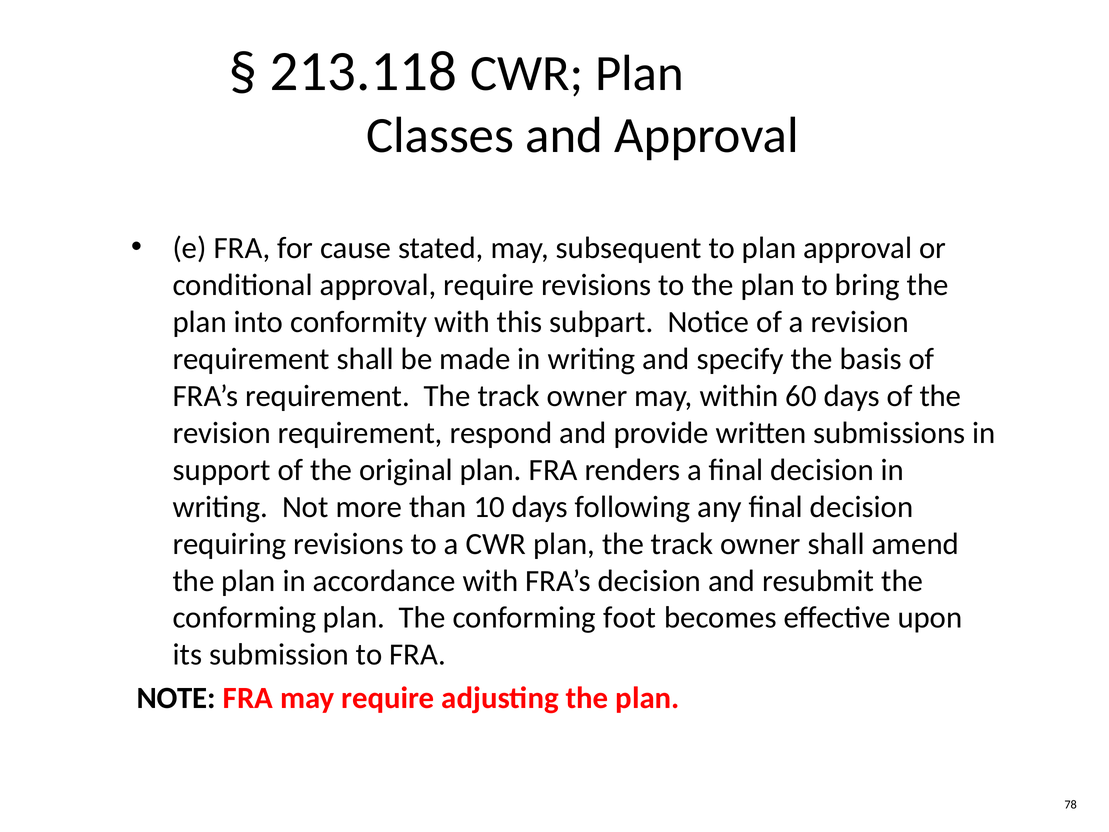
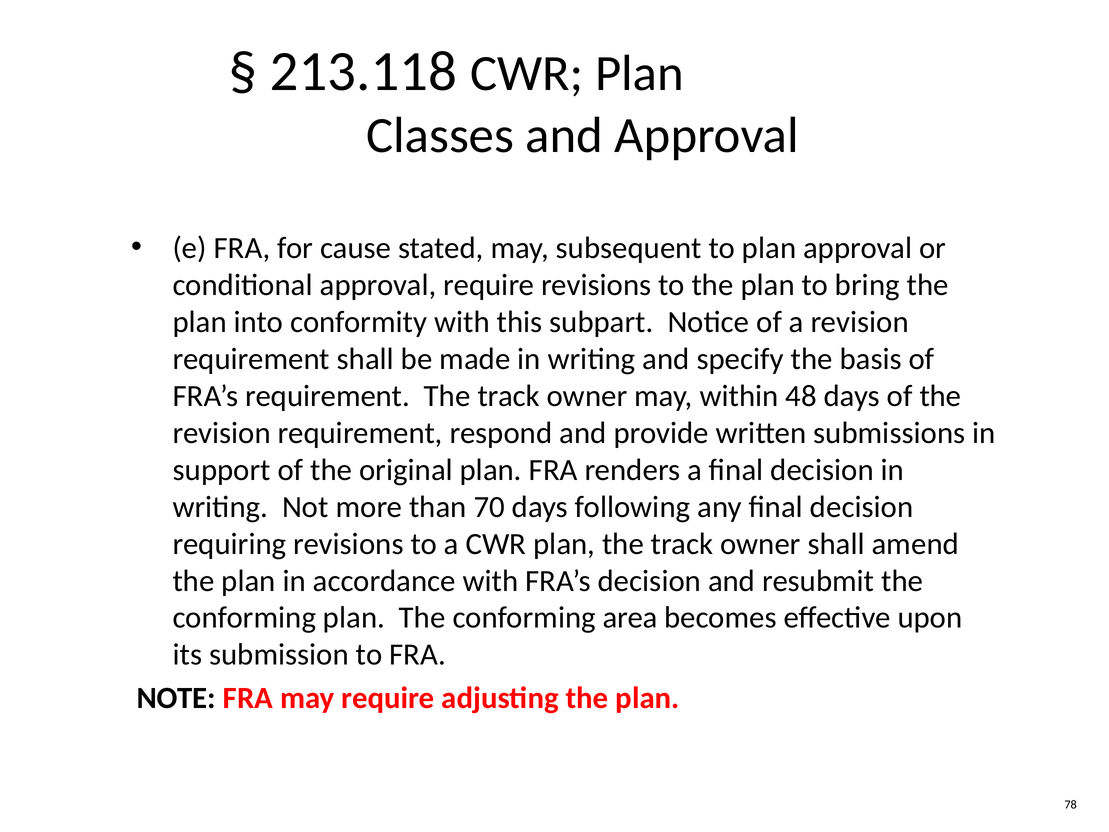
60: 60 -> 48 (801, 396)
10: 10 -> 70 (489, 507)
foot: foot -> area (630, 618)
